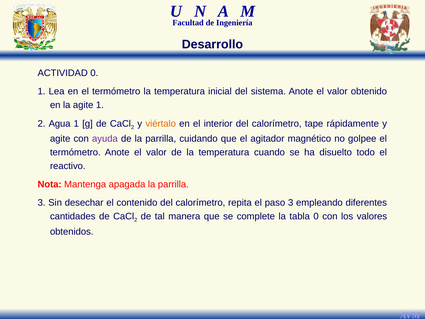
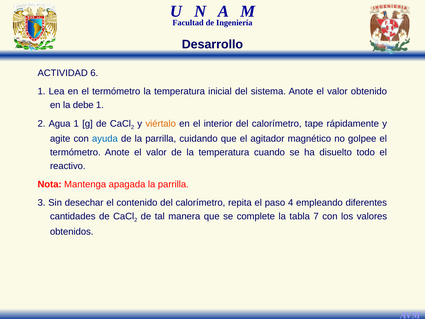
ACTIVIDAD 0: 0 -> 6 (94, 73)
la agite: agite -> debe (83, 105)
ayuda colour: purple -> blue (105, 139)
paso 3: 3 -> 4 (291, 202)
tabla 0: 0 -> 7 (316, 216)
